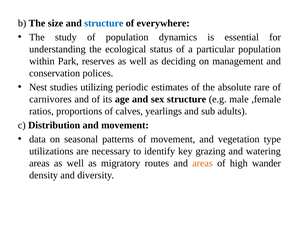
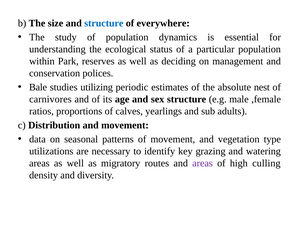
Nest: Nest -> Bale (38, 87)
rare: rare -> nest (262, 87)
areas colour: orange -> purple (203, 163)
wander: wander -> culling (266, 163)
